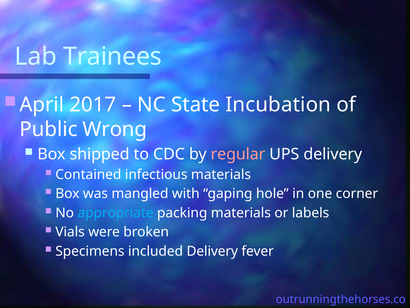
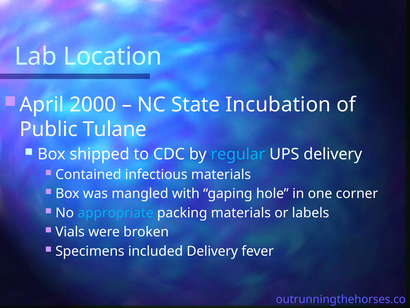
Trainees: Trainees -> Location (113, 56)
2017: 2017 -> 2000 (93, 105)
Wrong: Wrong -> Tulane (115, 129)
regular colour: pink -> light blue (238, 154)
